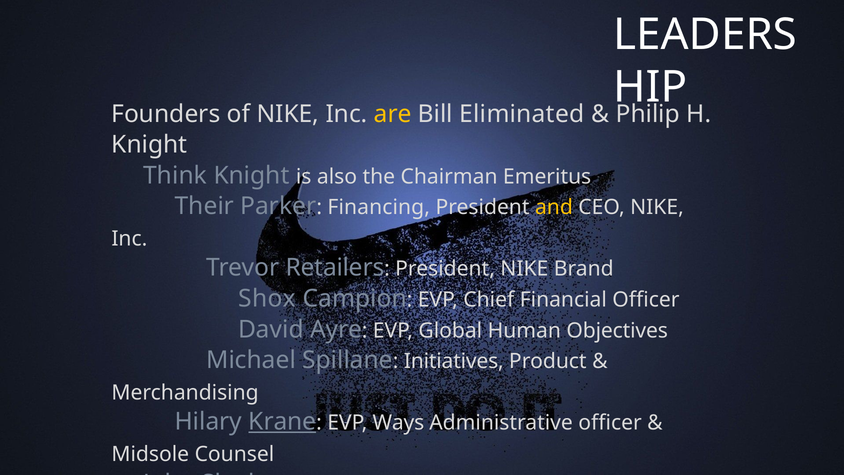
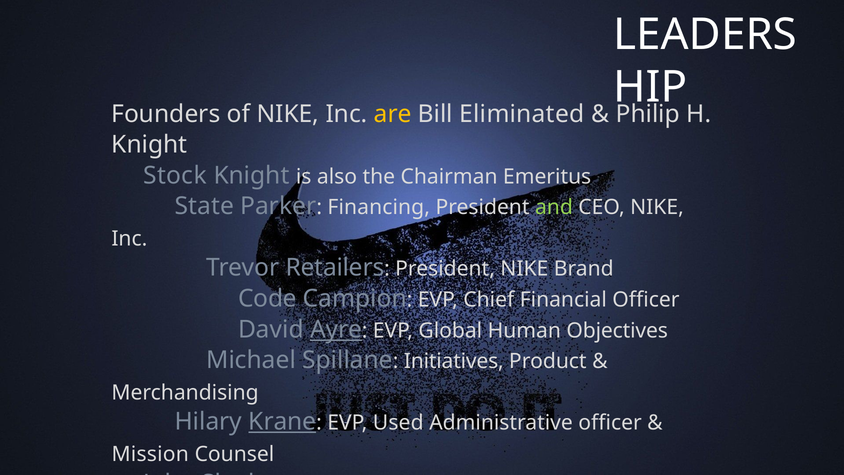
Think: Think -> Stock (175, 175)
Their: Their -> State (204, 206)
and colour: yellow -> light green (554, 207)
Shox: Shox -> Code (267, 298)
Ayre underline: none -> present (336, 329)
Ways: Ways -> Used (398, 423)
Midsole: Midsole -> Mission (150, 454)
